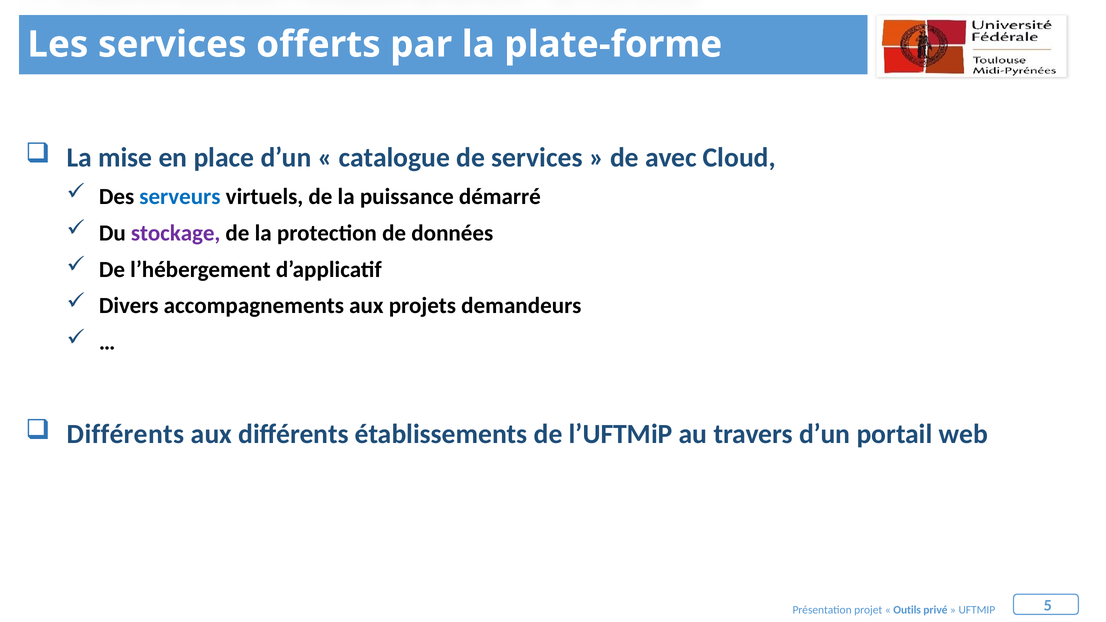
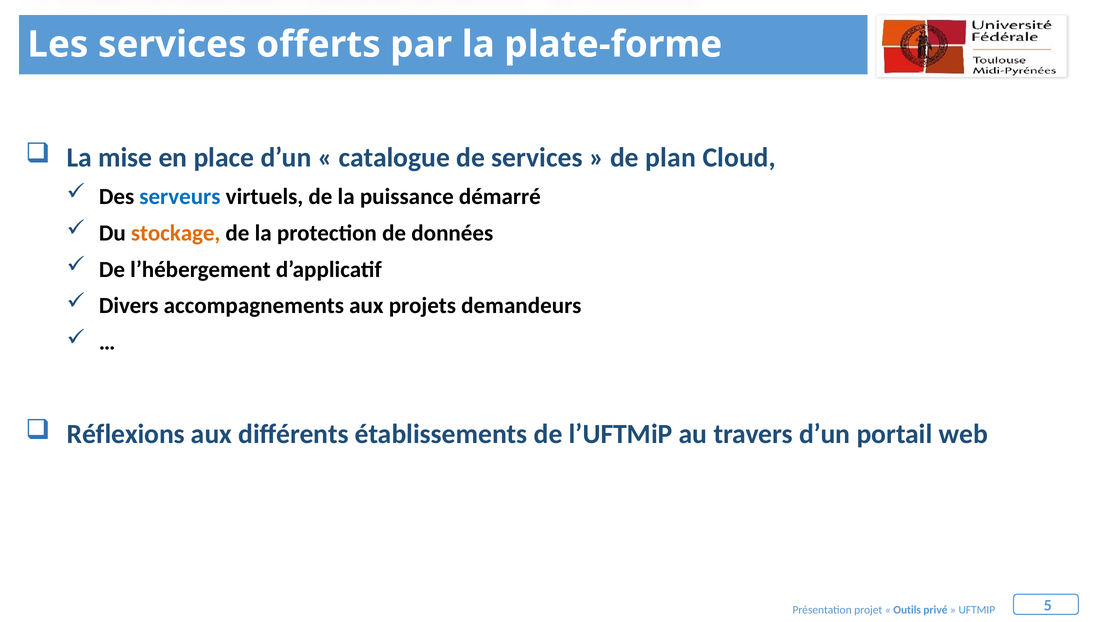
avec: avec -> plan (671, 158)
stockage colour: purple -> orange (176, 233)
Différents: Différents -> Réflexions (126, 434)
